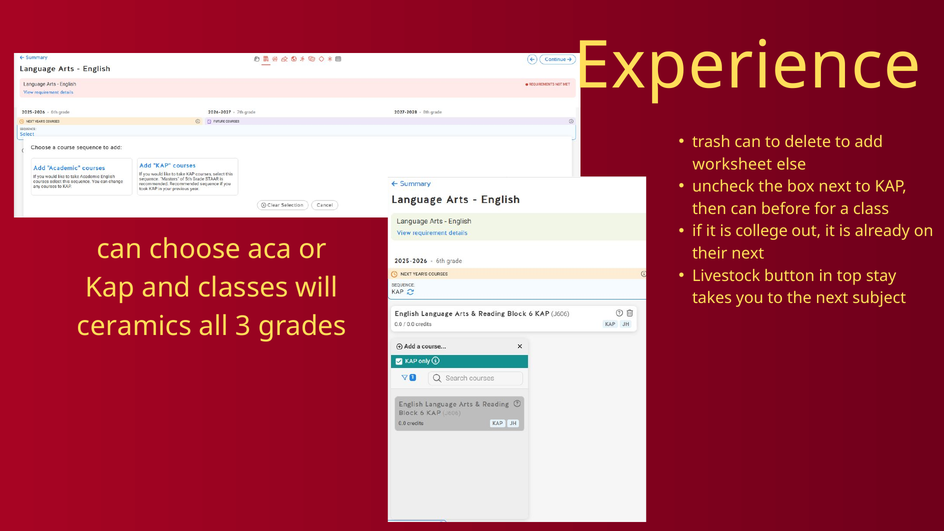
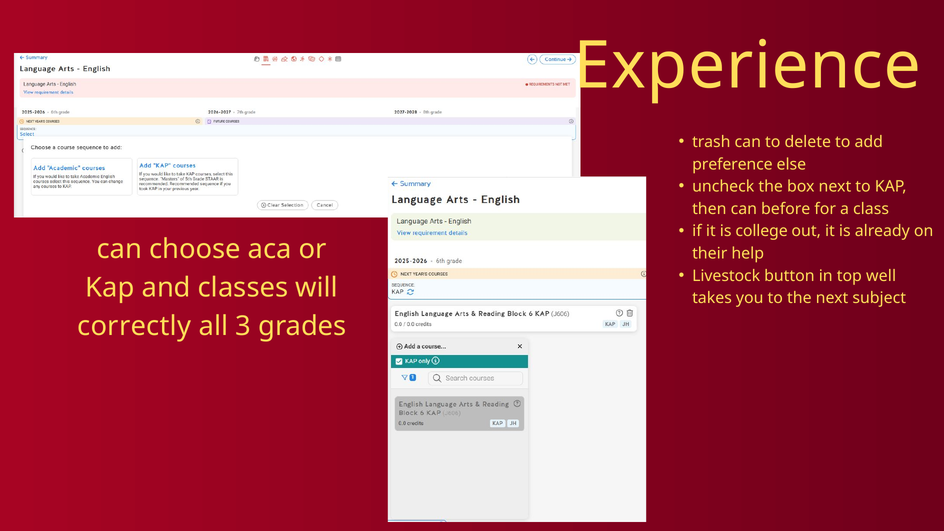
worksheet: worksheet -> preference (732, 164)
their next: next -> help (748, 254)
stay: stay -> well (881, 276)
ceramics: ceramics -> correctly (134, 326)
